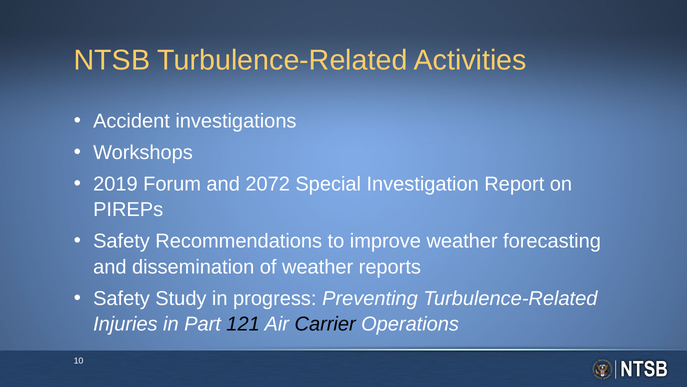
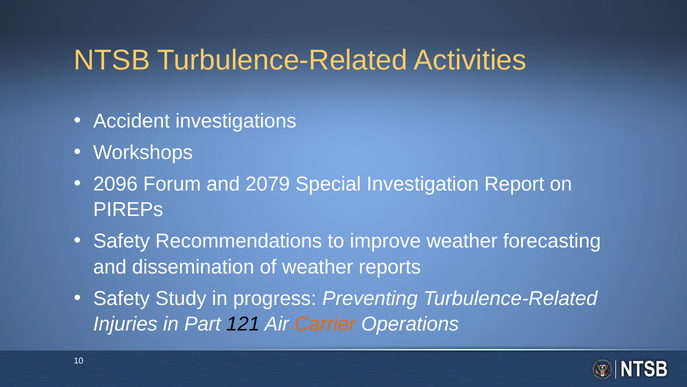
2019: 2019 -> 2096 (115, 184)
2072: 2072 -> 2079 (268, 184)
Carrier colour: black -> orange (325, 324)
